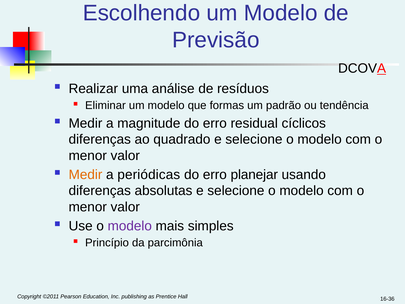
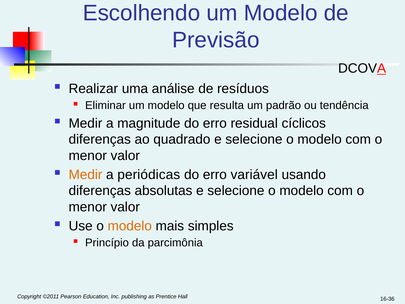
formas: formas -> resulta (227, 106)
planejar: planejar -> variável (254, 175)
modelo colour: purple -> orange (130, 226)
